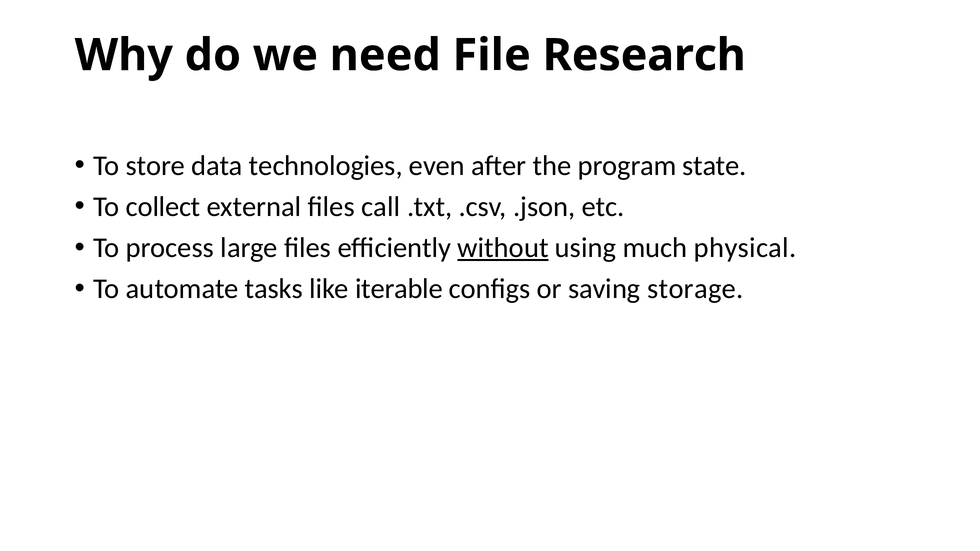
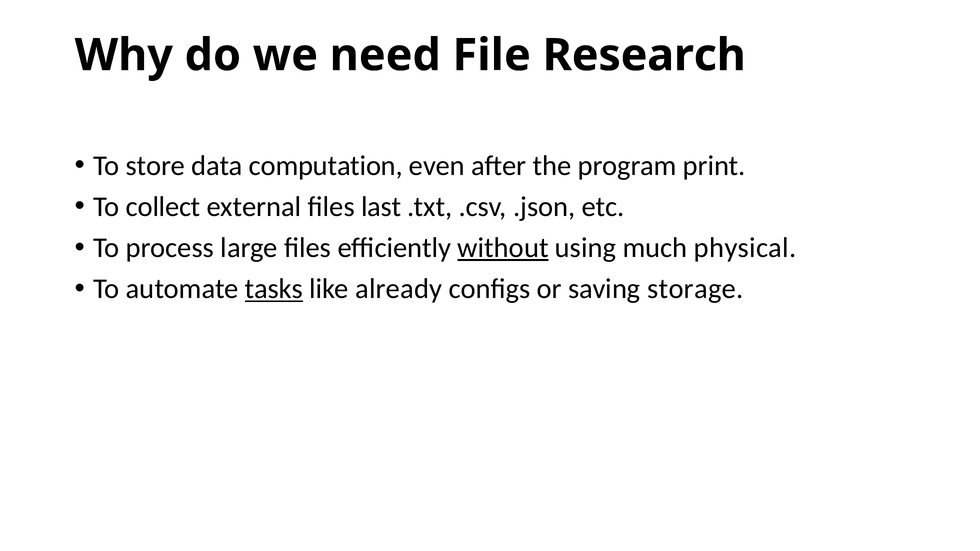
technologies: technologies -> computation (326, 166)
state: state -> print (714, 166)
call: call -> last (381, 207)
tasks underline: none -> present (274, 289)
iterable: iterable -> already (399, 289)
